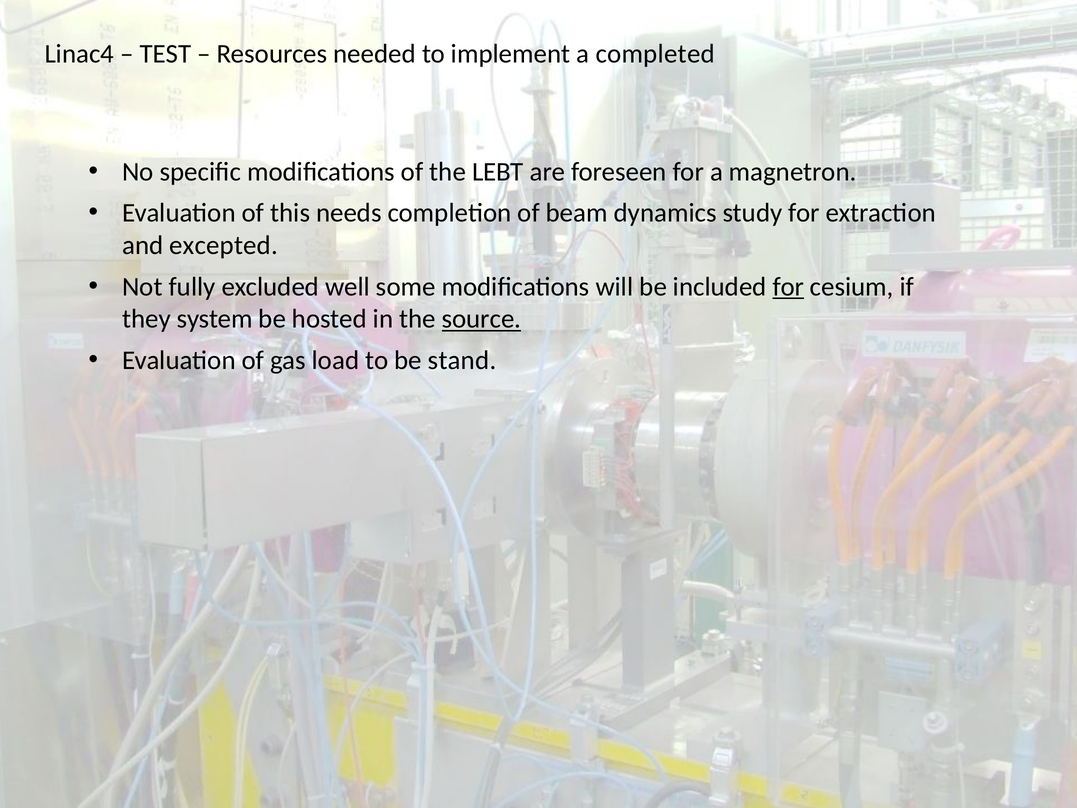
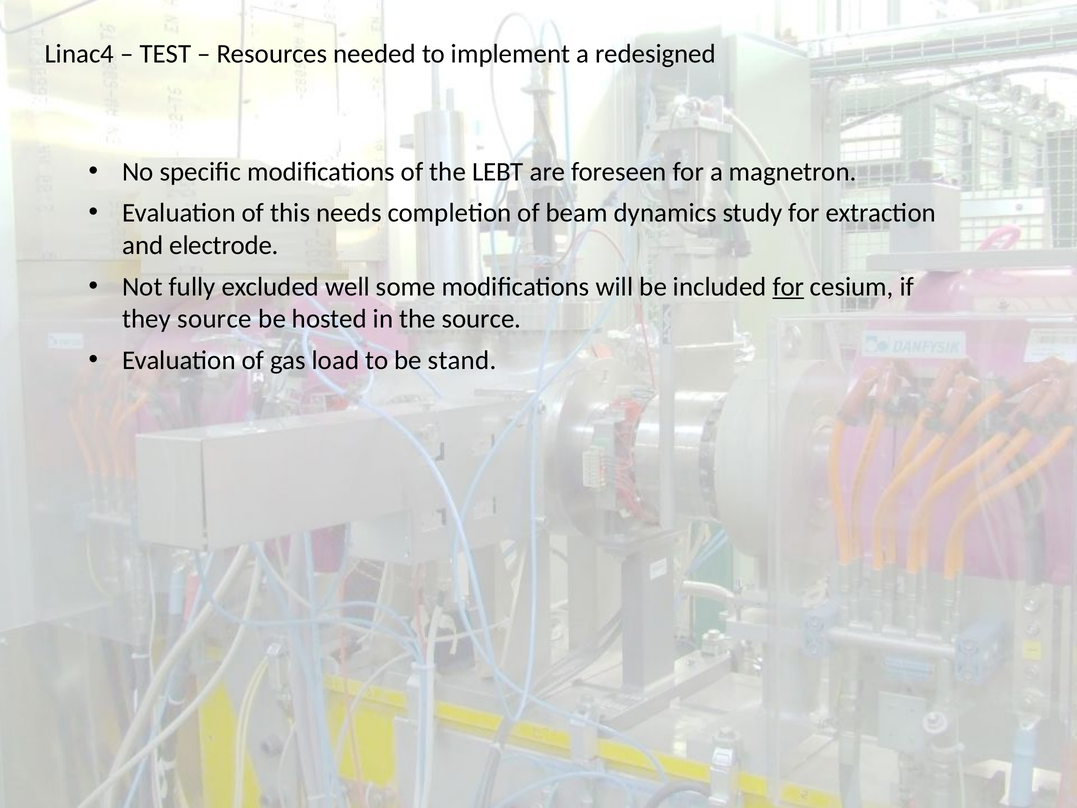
completed: completed -> redesigned (655, 54)
excepted: excepted -> electrode (224, 245)
they system: system -> source (214, 319)
source underline: present -> none (482, 319)
